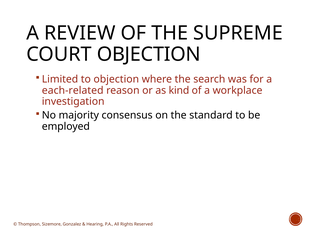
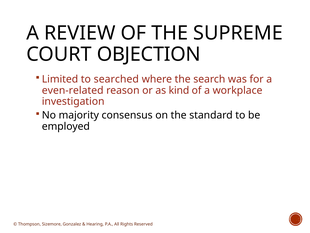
to objection: objection -> searched (116, 79)
each-related: each-related -> even-related (73, 90)
